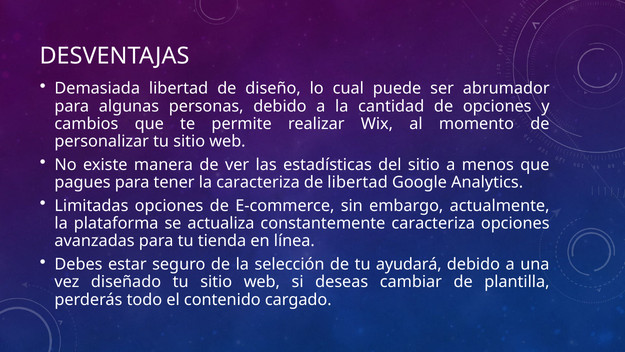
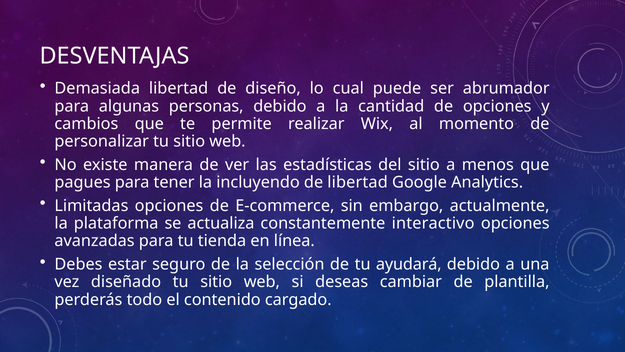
la caracteriza: caracteriza -> incluyendo (258, 182)
constantemente caracteriza: caracteriza -> interactivo (433, 223)
